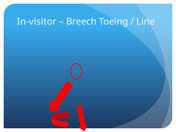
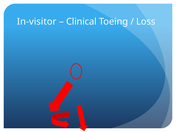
Breech: Breech -> Clinical (81, 22)
Line: Line -> Loss (146, 22)
